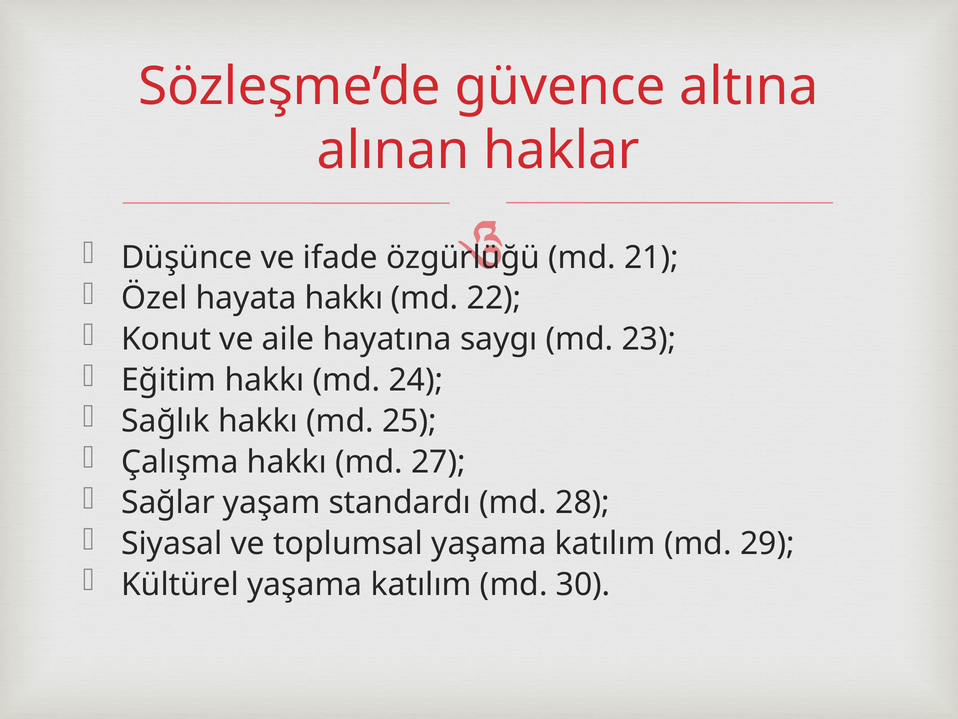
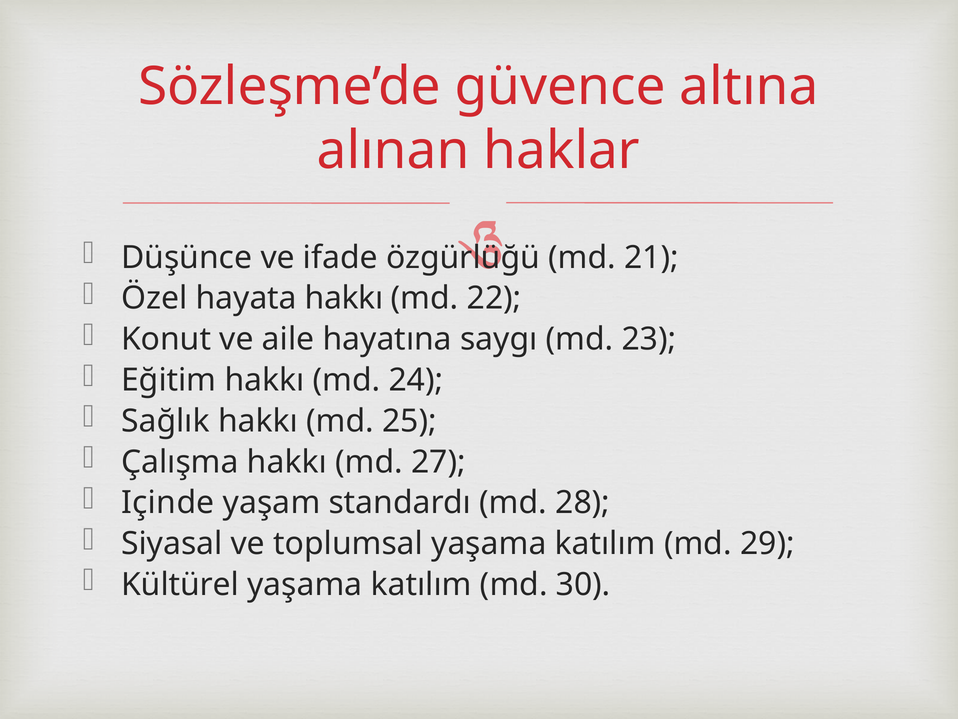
Sağlar: Sağlar -> Içinde (168, 502)
